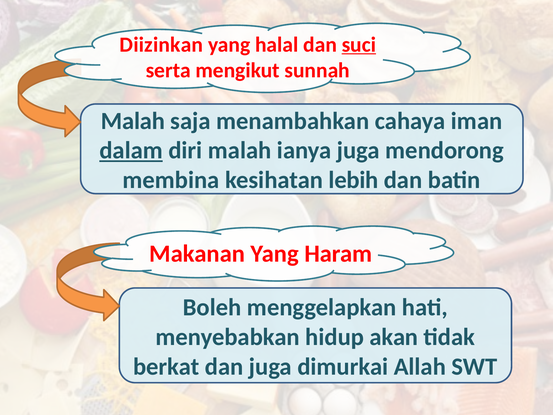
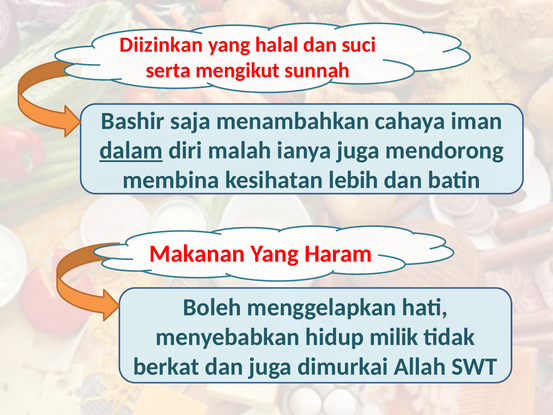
suci underline: present -> none (359, 45)
Malah: Malah -> Bashir (133, 121)
akan: akan -> milik (394, 337)
